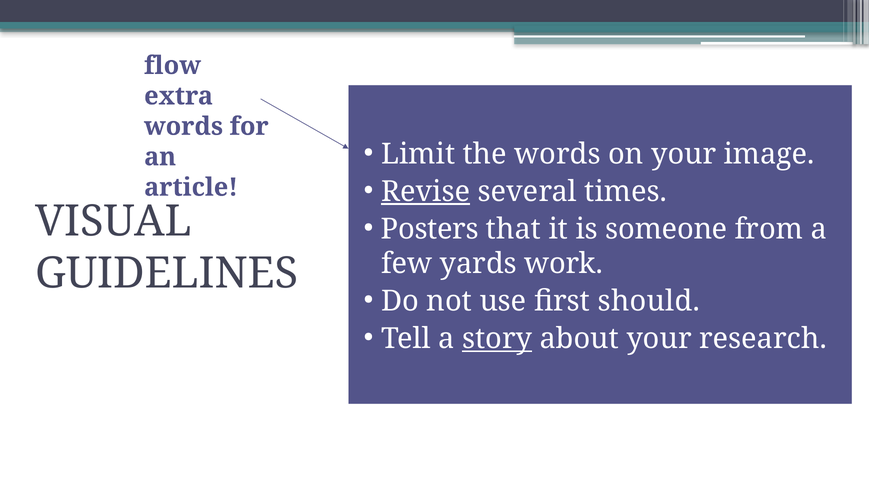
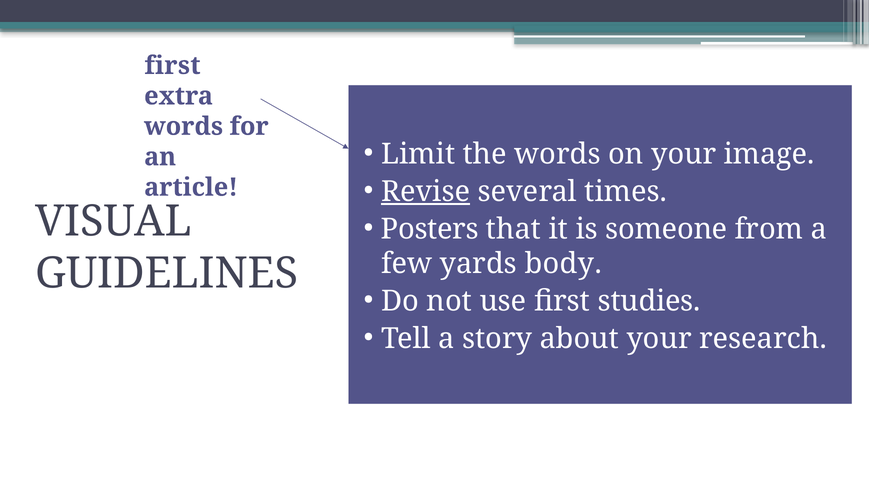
flow: flow -> first (173, 66)
work: work -> body (563, 264)
should: should -> studies (649, 301)
story underline: present -> none (497, 339)
